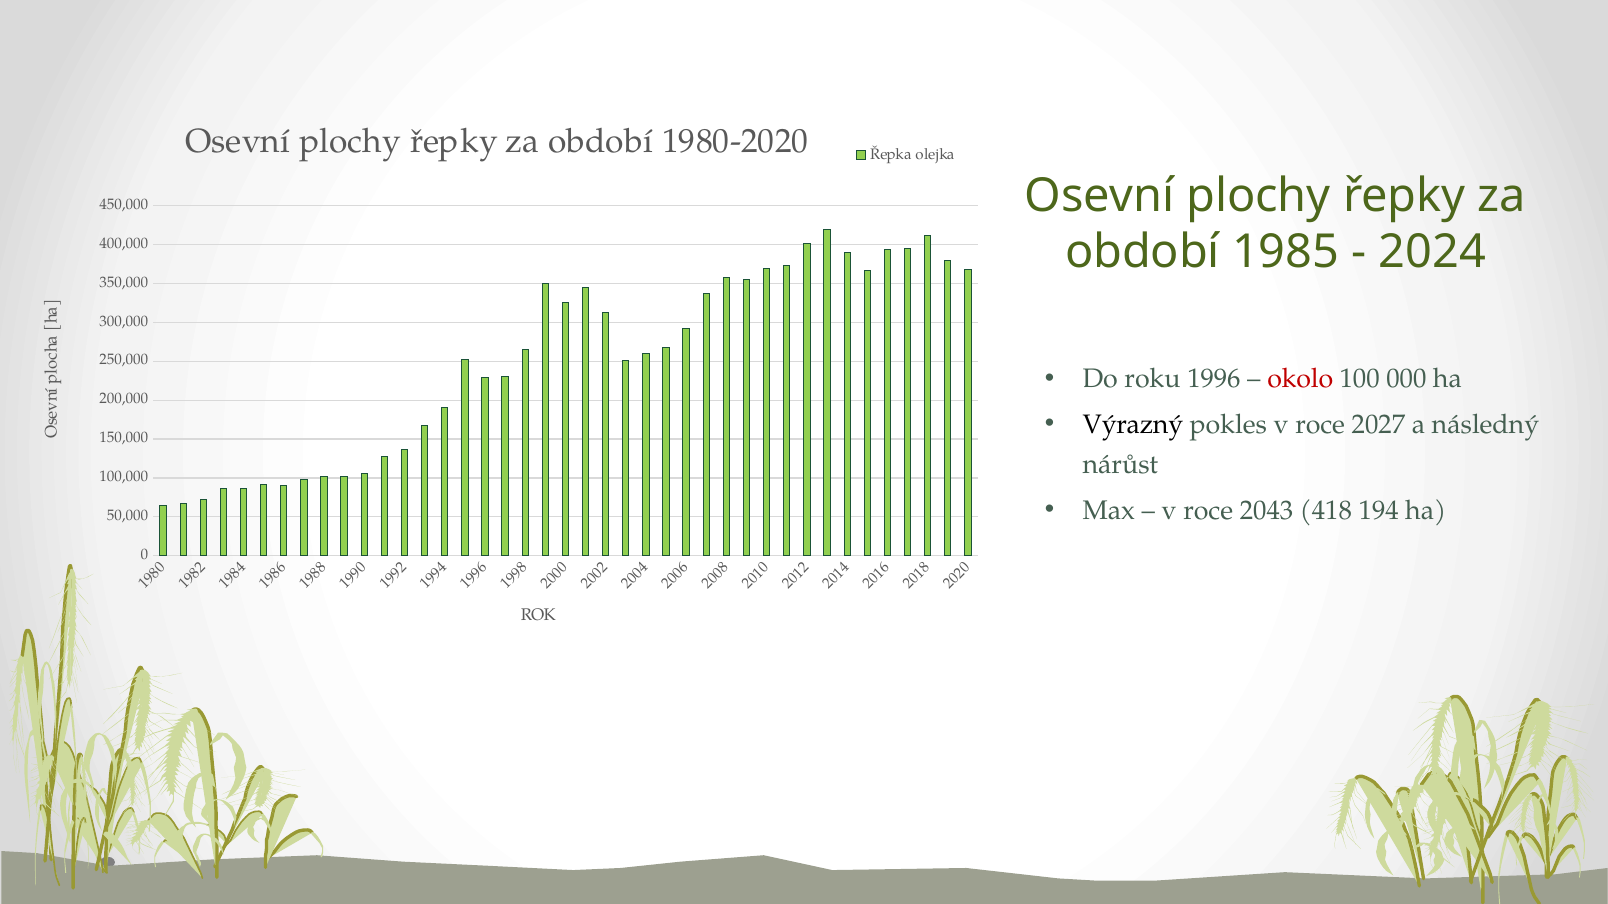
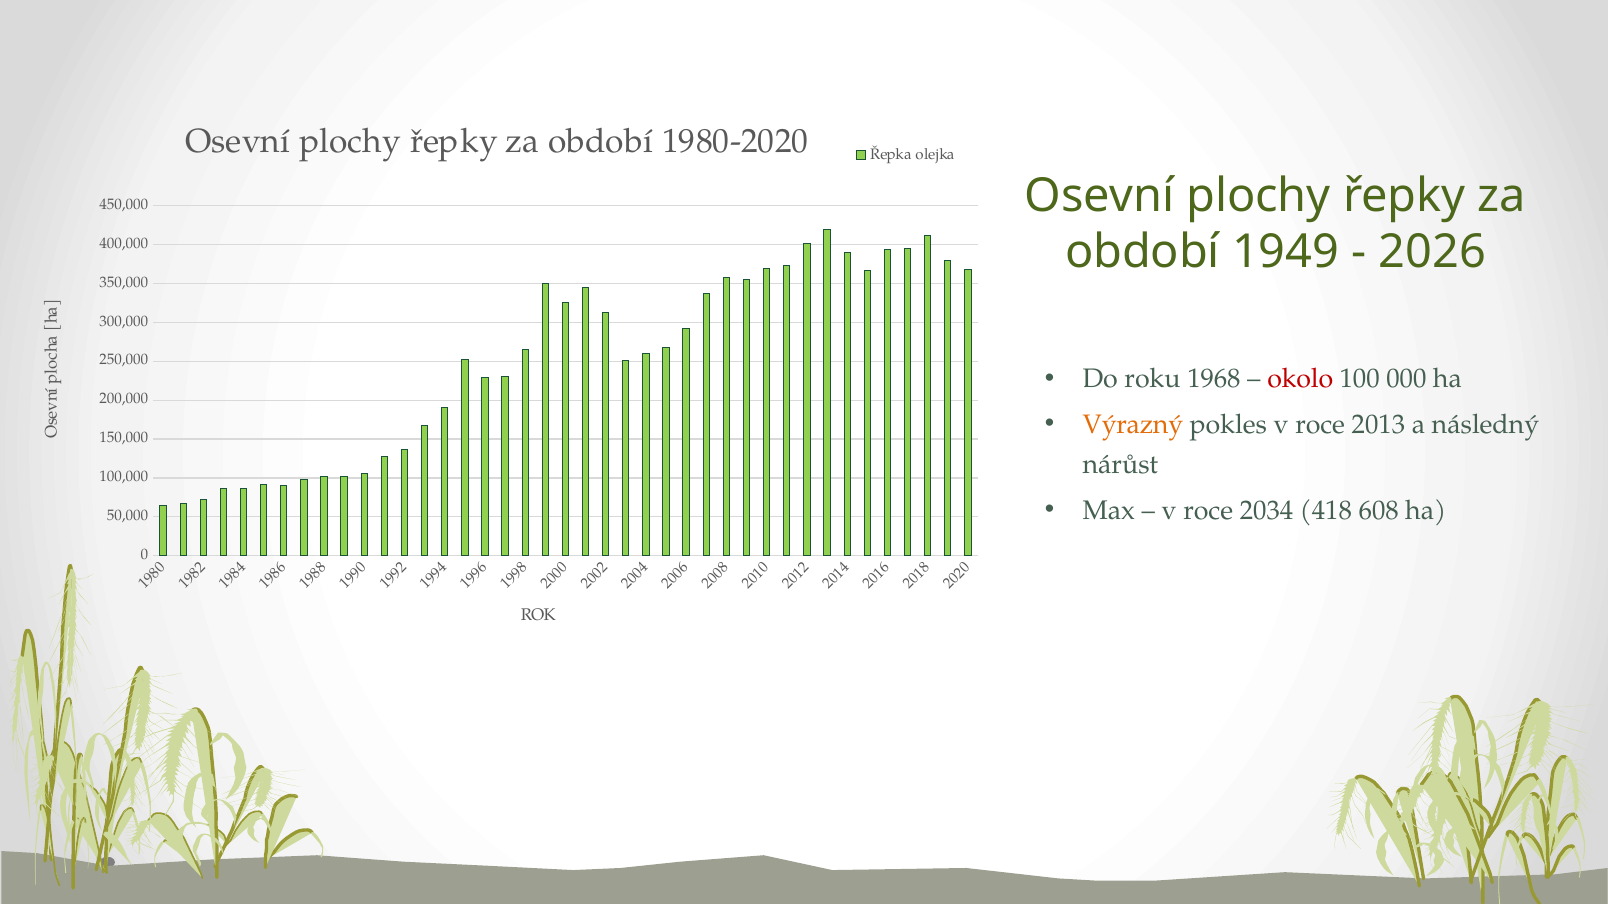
1985: 1985 -> 1949 (1286, 252)
2024: 2024 -> 2026 (1432, 252)
1996: 1996 -> 1968 (1214, 379)
Výrazný colour: black -> orange (1133, 425)
2027: 2027 -> 2013 (1378, 425)
2043: 2043 -> 2034 (1267, 511)
194: 194 -> 608 (1379, 511)
